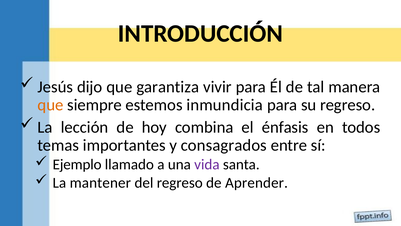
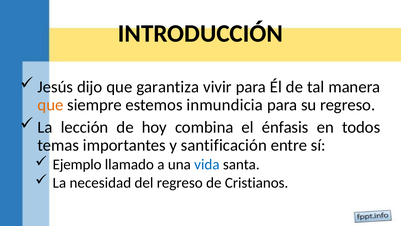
consagrados: consagrados -> santificación (224, 145)
vida colour: purple -> blue (207, 164)
mantener: mantener -> necesidad (100, 183)
Aprender: Aprender -> Cristianos (257, 183)
